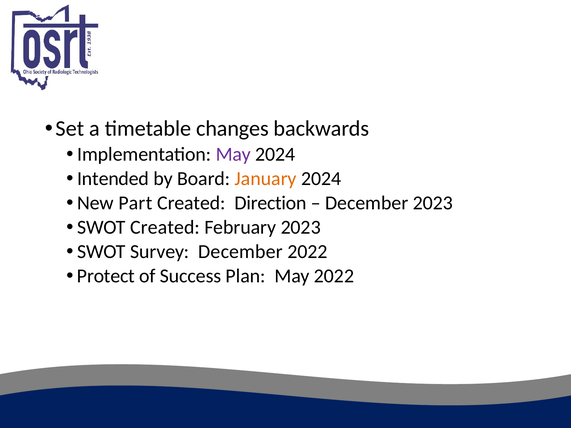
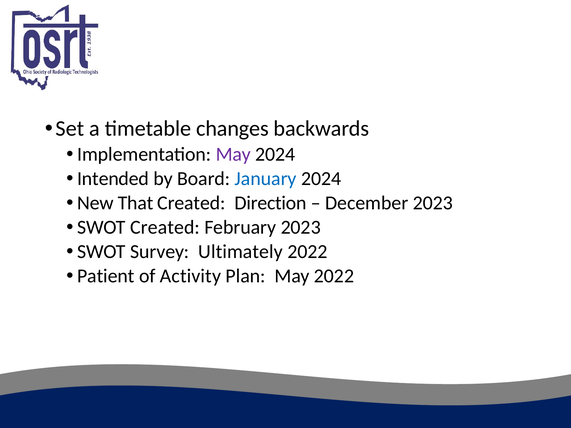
January colour: orange -> blue (266, 179)
Part: Part -> That (136, 203)
Survey December: December -> Ultimately (241, 252)
Protect: Protect -> Patient (106, 276)
Success: Success -> Activity (190, 276)
